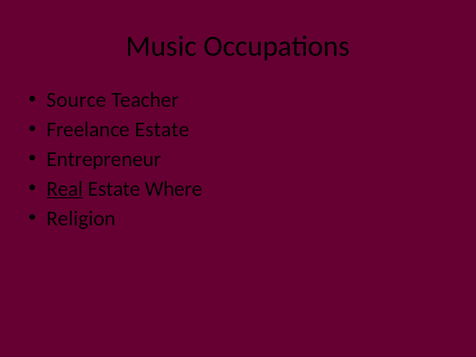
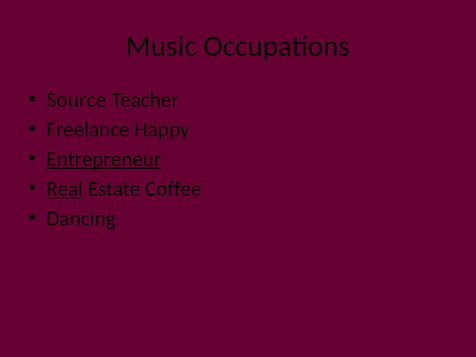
Freelance Estate: Estate -> Happy (162, 129)
Entrepreneur underline: none -> present (104, 159)
Where: Where -> Coffee (173, 189)
Religion: Religion -> Dancing (81, 218)
